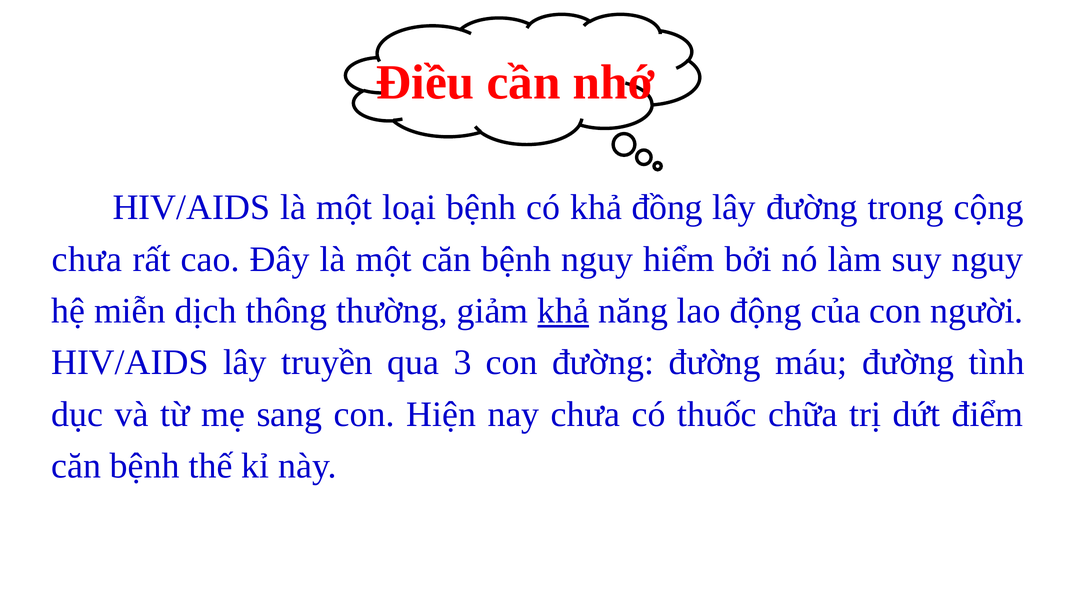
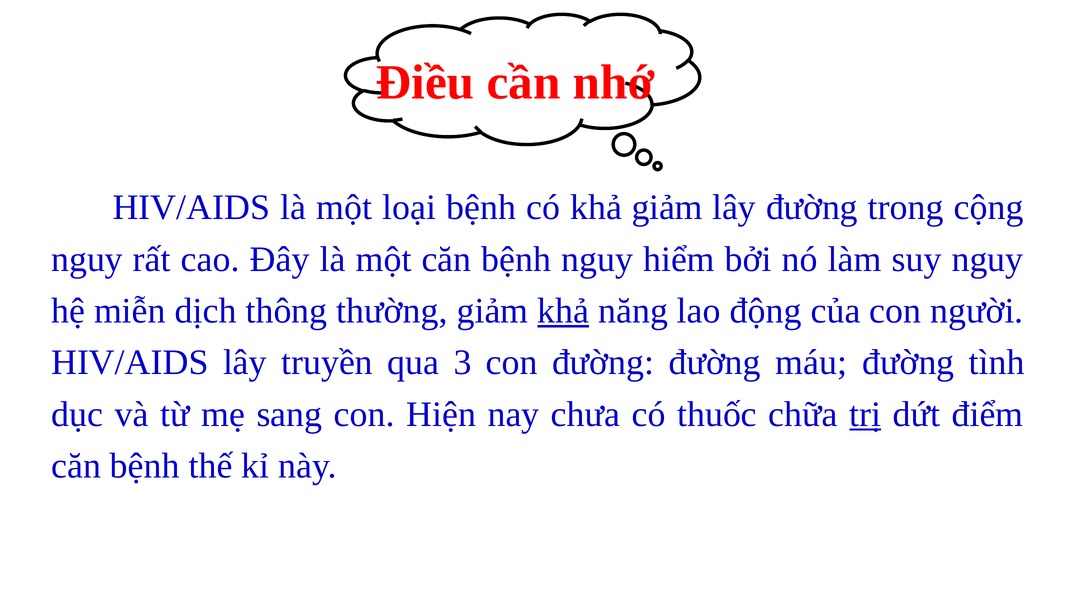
khả đồng: đồng -> giảm (667, 208)
chưa: chưa -> nguy (87, 259)
trị underline: none -> present (865, 414)
